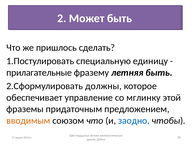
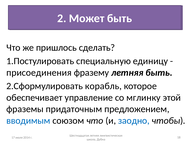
прилагательные: прилагательные -> присоединения (39, 73)
должны: должны -> корабль (103, 86)
вводимым colour: orange -> blue (28, 121)
